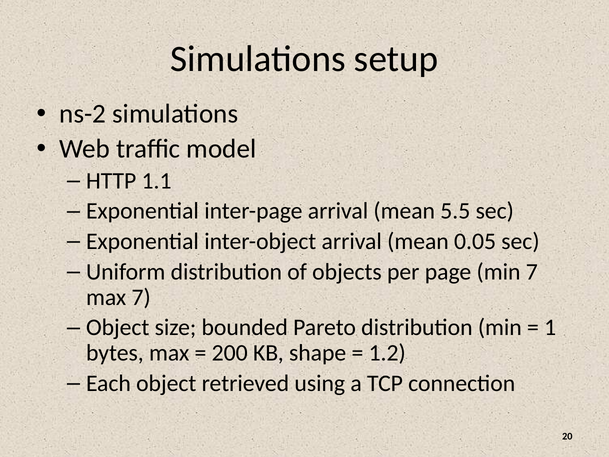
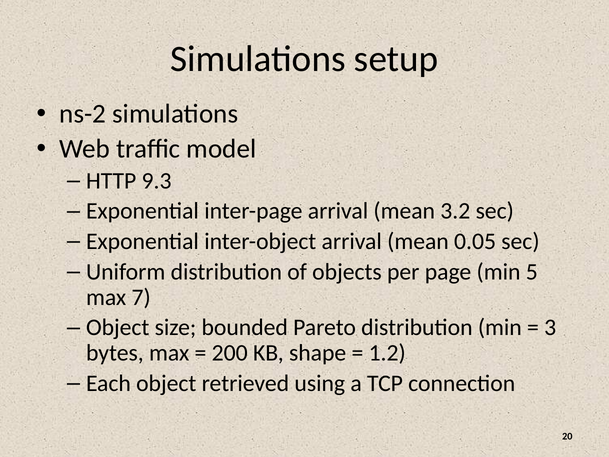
1.1: 1.1 -> 9.3 (157, 181)
5.5: 5.5 -> 3.2 (455, 211)
min 7: 7 -> 5 (532, 272)
1: 1 -> 3 (550, 327)
